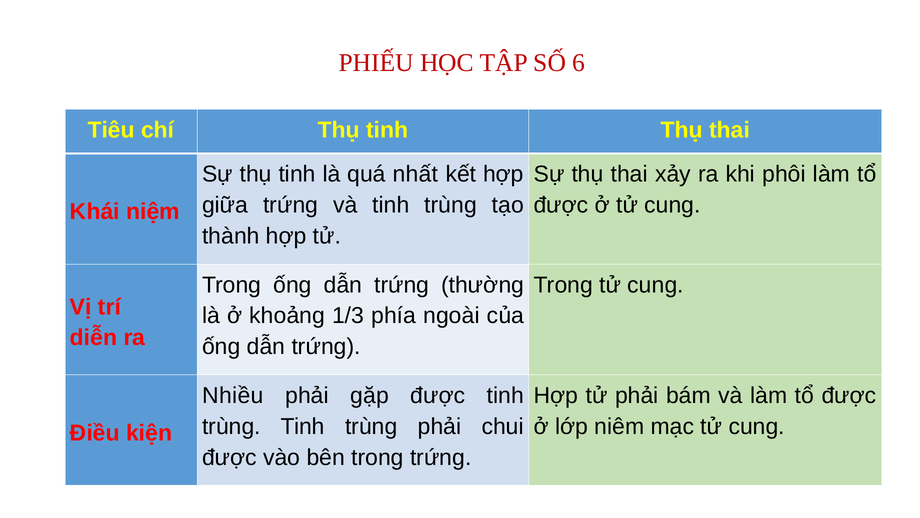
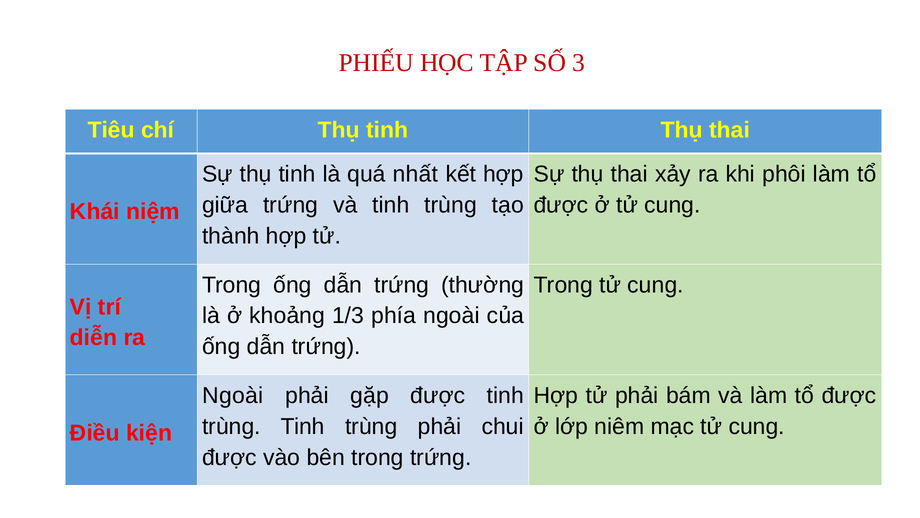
6: 6 -> 3 (579, 63)
Nhiều: Nhiều -> Ngoài (233, 395)
